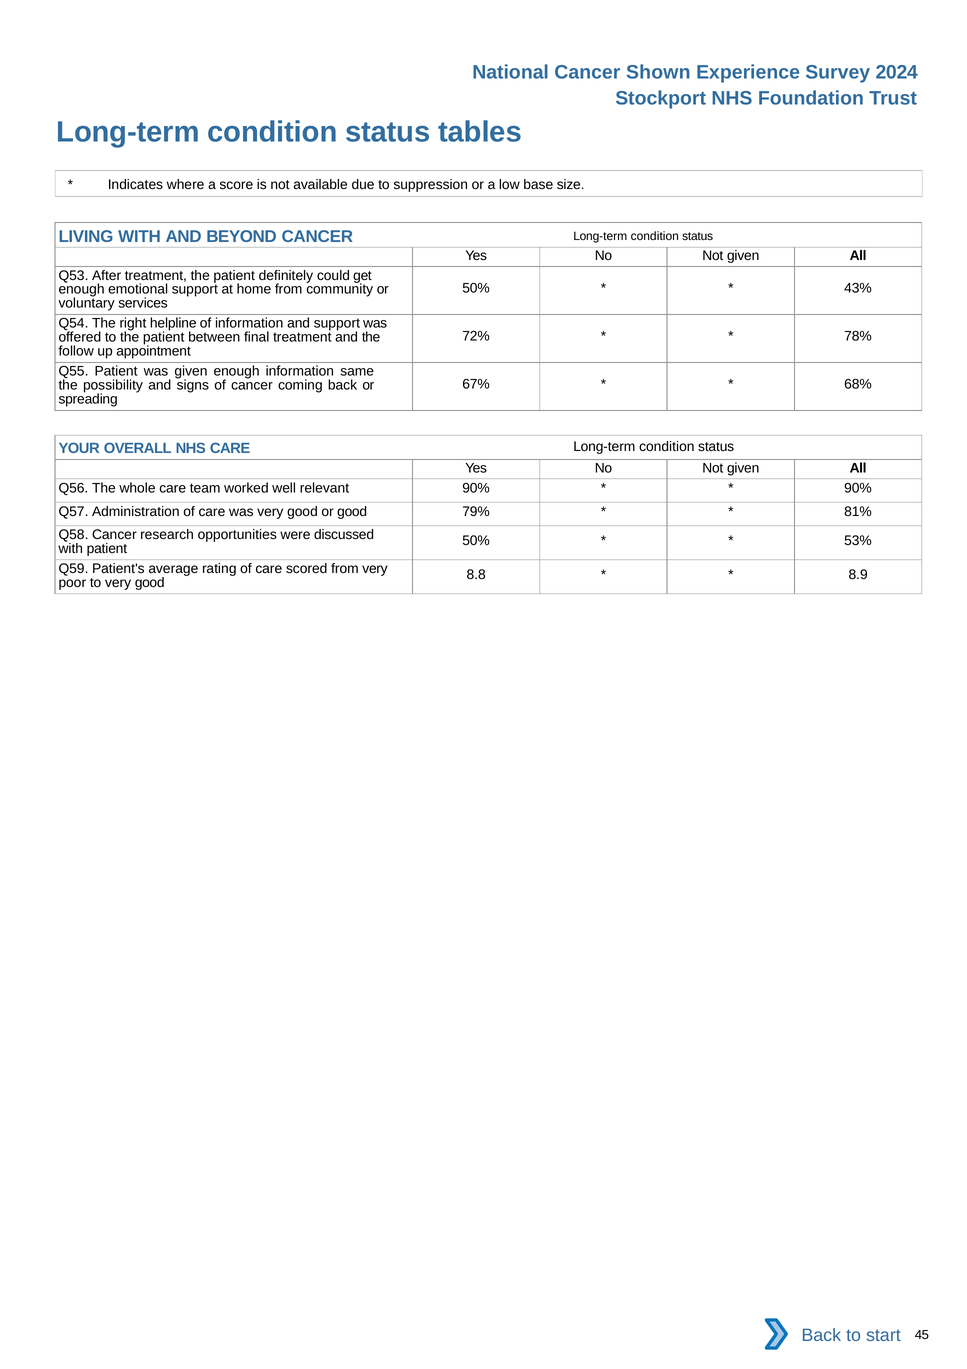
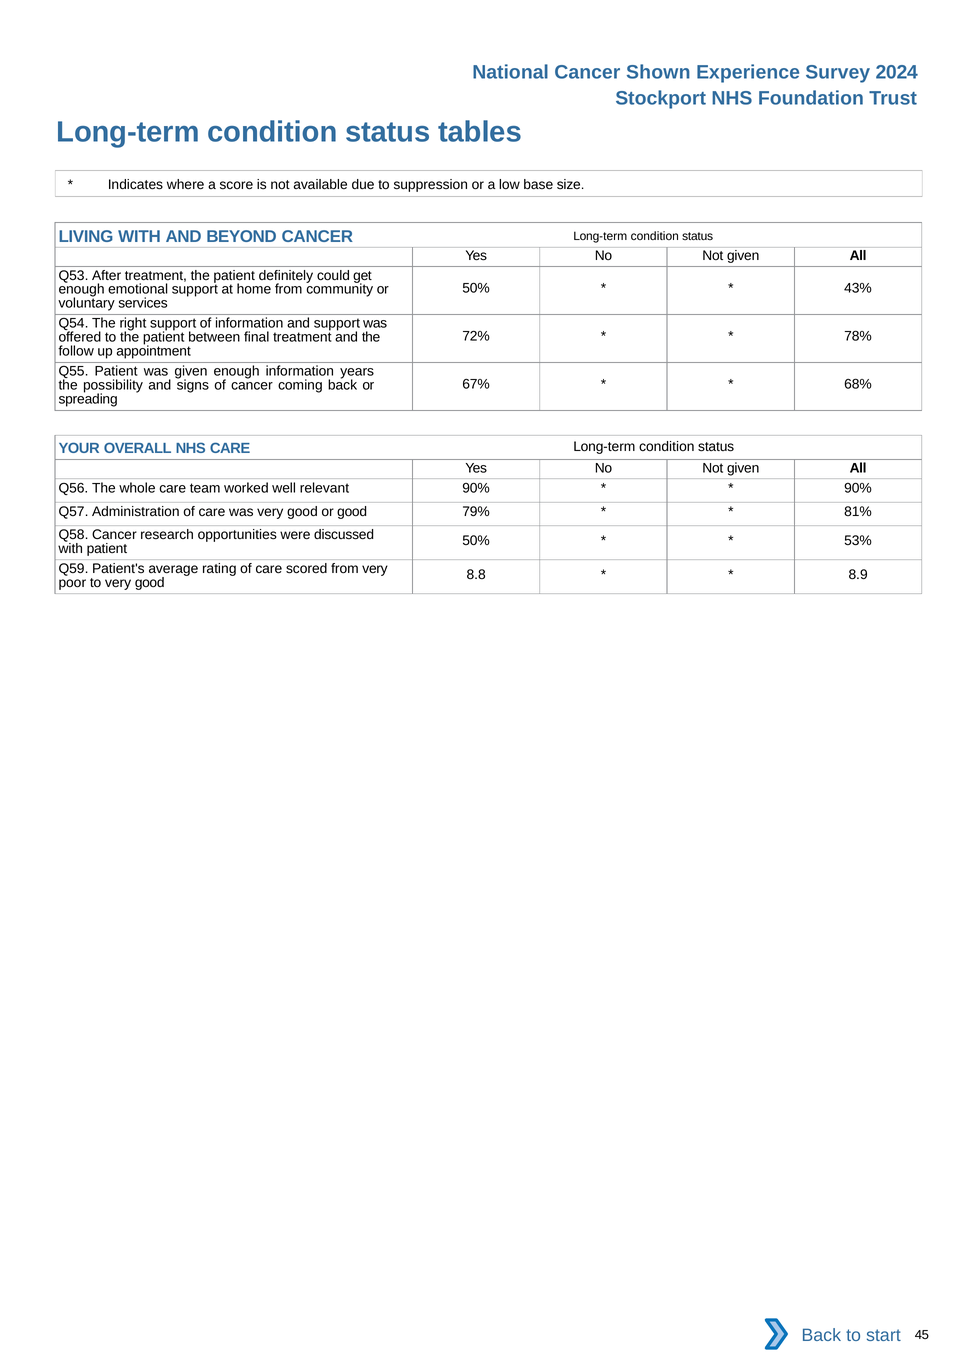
right helpline: helpline -> support (173, 323)
same: same -> years (357, 371)
